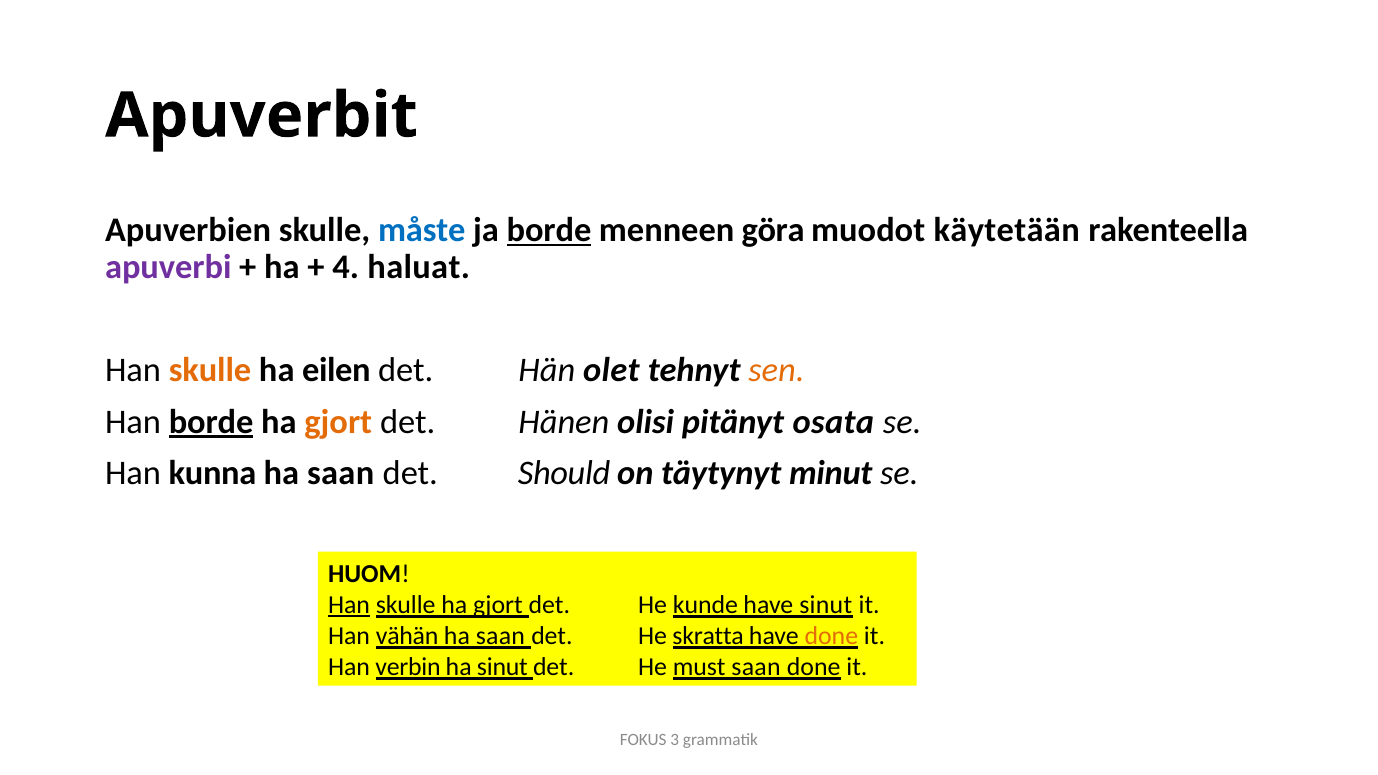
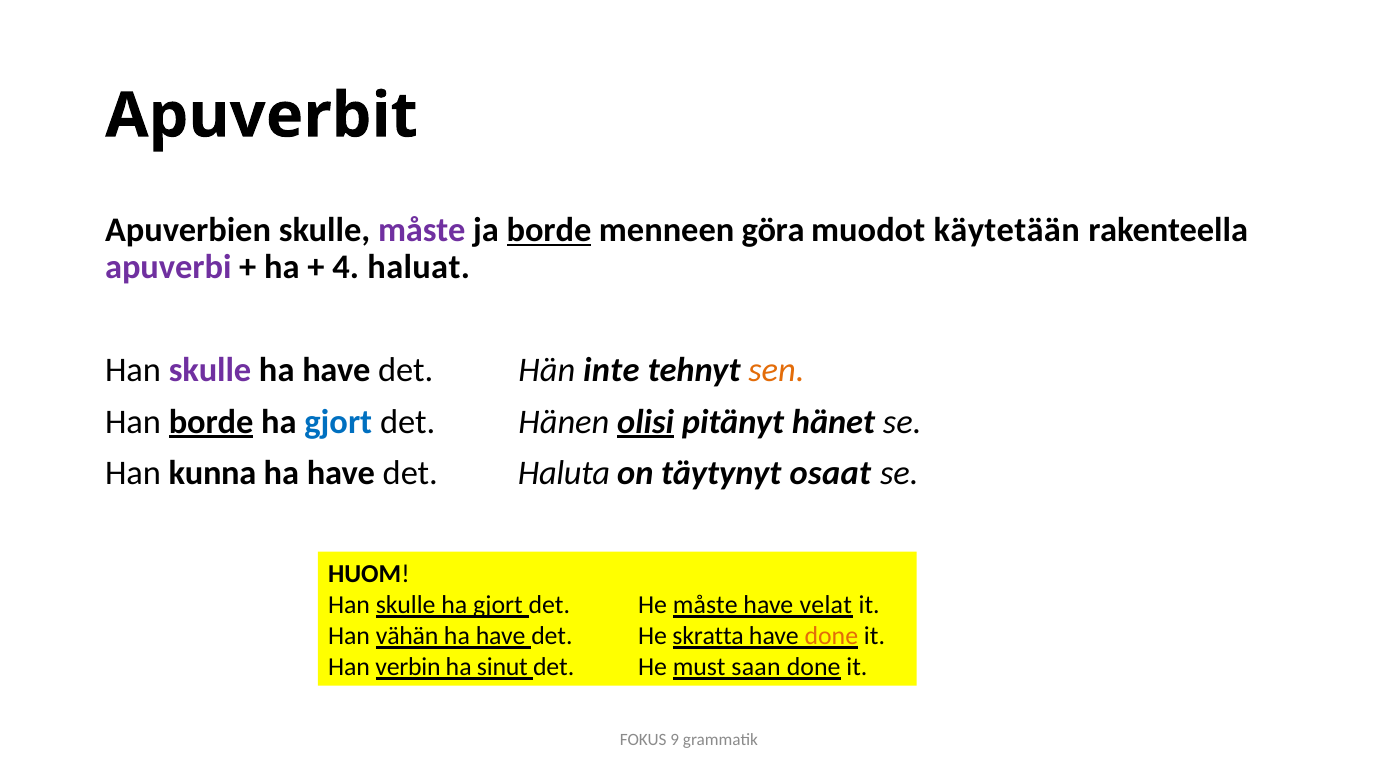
måste colour: blue -> purple (422, 230)
skulle colour: orange -> purple (210, 370)
eilen: eilen -> have (336, 370)
olet: olet -> inte (611, 370)
gjort colour: orange -> blue (338, 422)
olisi underline: none -> present (646, 422)
osata: osata -> hänet (833, 422)
saan: saan -> have (341, 473)
Should: Should -> Haluta (564, 473)
minut: minut -> osaat (830, 473)
Han underline: present -> none (349, 605)
He kunde: kunde -> måste (705, 605)
have sinut: sinut -> velat (826, 605)
saan: saan -> have (501, 636)
3: 3 -> 9 (675, 740)
